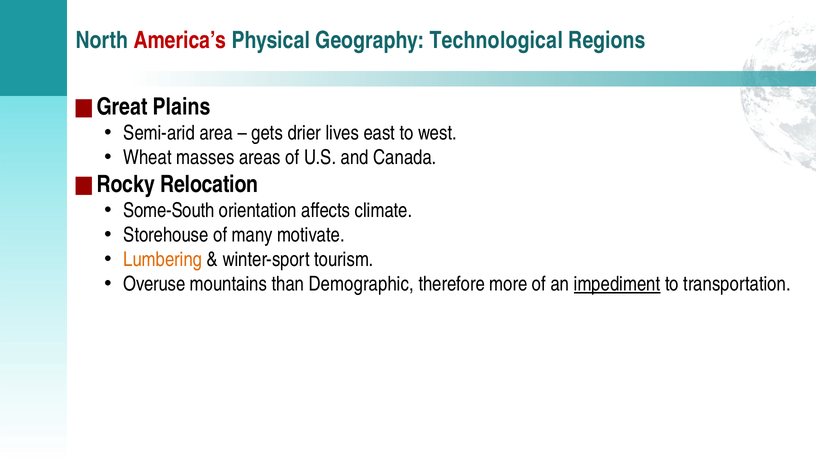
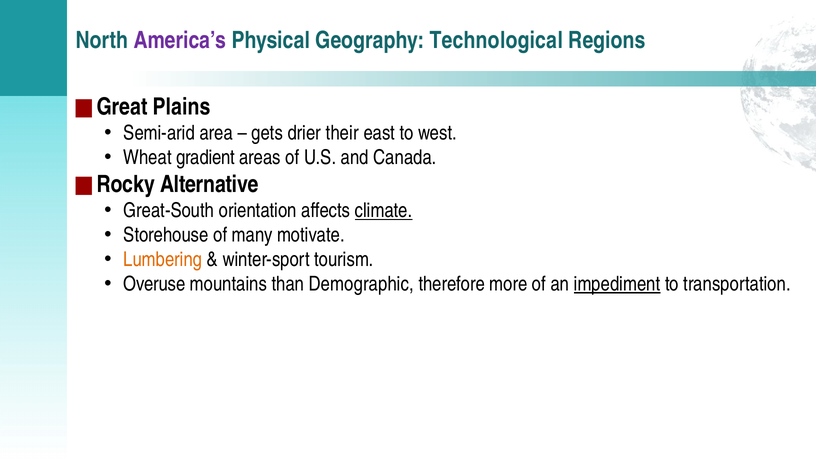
America’s colour: red -> purple (180, 40)
lives: lives -> their (342, 133)
masses: masses -> gradient (206, 158)
Relocation: Relocation -> Alternative (209, 184)
Some-South: Some-South -> Great-South (169, 211)
climate underline: none -> present (384, 211)
